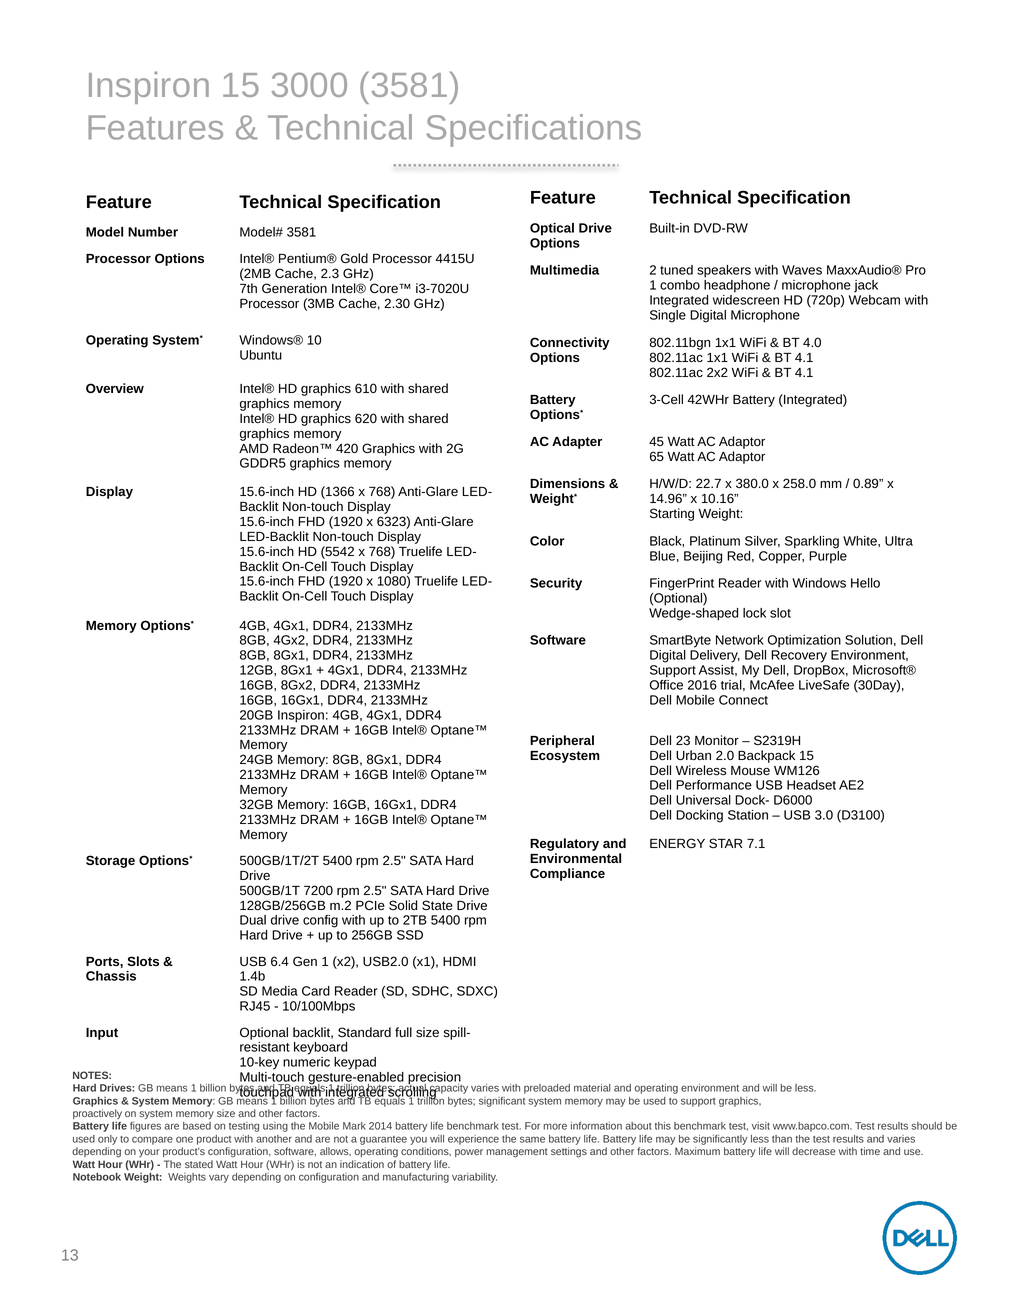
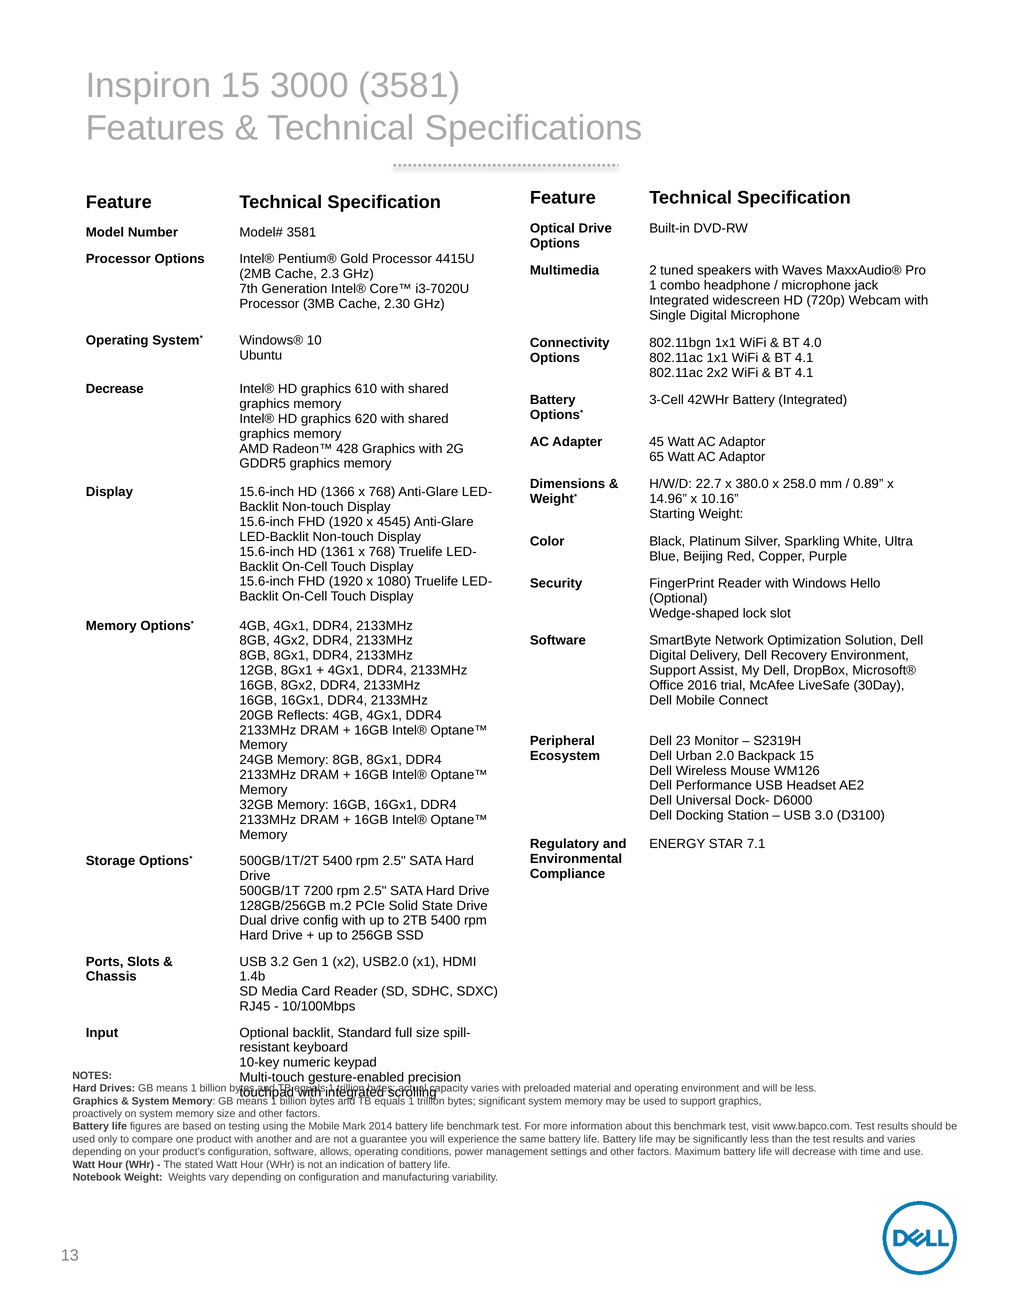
Overview: Overview -> Decrease (115, 389)
420: 420 -> 428 (347, 449)
6323: 6323 -> 4545 (394, 522)
5542: 5542 -> 1361 (338, 552)
20GB Inspiron: Inspiron -> Reflects (303, 715)
6.4: 6.4 -> 3.2 (280, 962)
